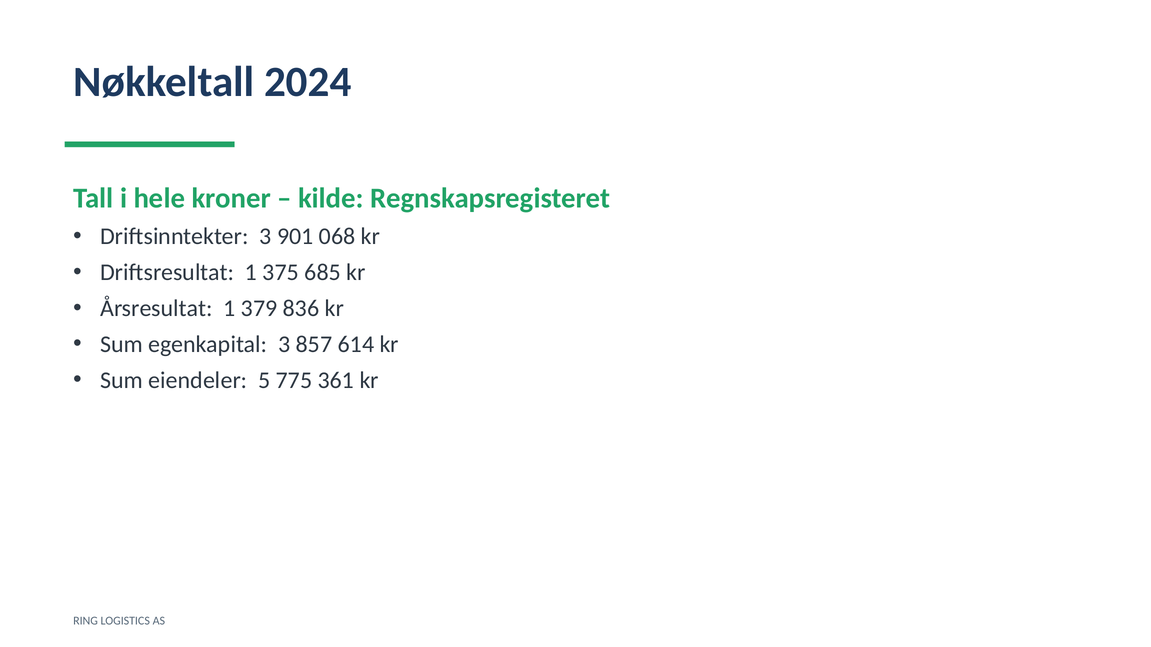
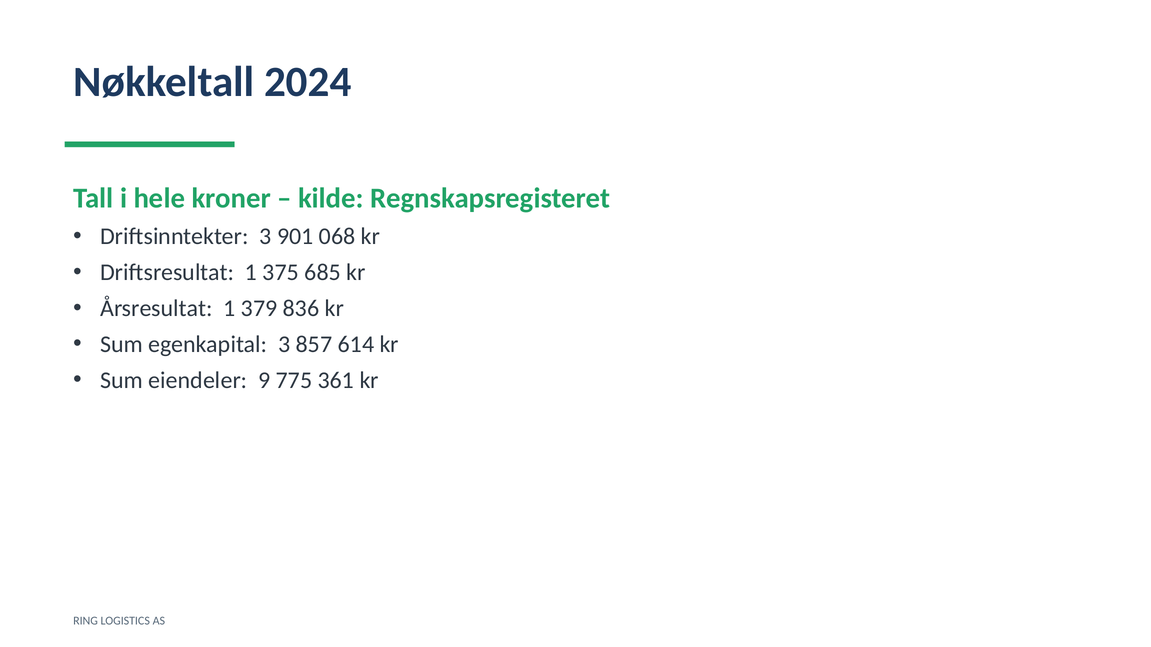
5: 5 -> 9 (264, 381)
